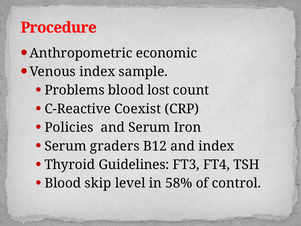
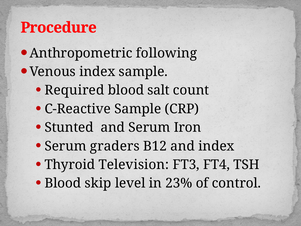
economic: economic -> following (166, 53)
Problems: Problems -> Required (74, 90)
lost: lost -> salt (159, 90)
C-Reactive Coexist: Coexist -> Sample (138, 109)
Policies: Policies -> Stunted (69, 127)
Guidelines: Guidelines -> Television (134, 164)
58%: 58% -> 23% (179, 183)
